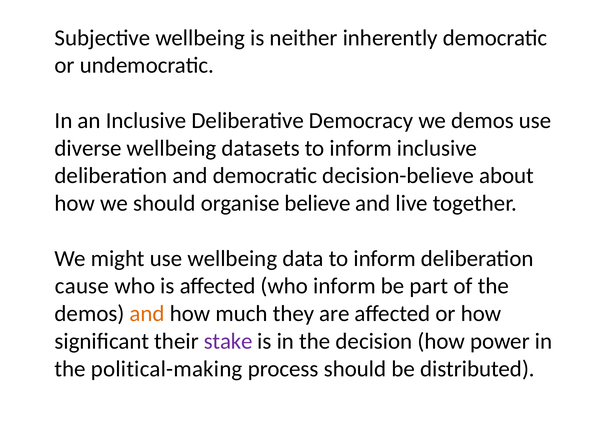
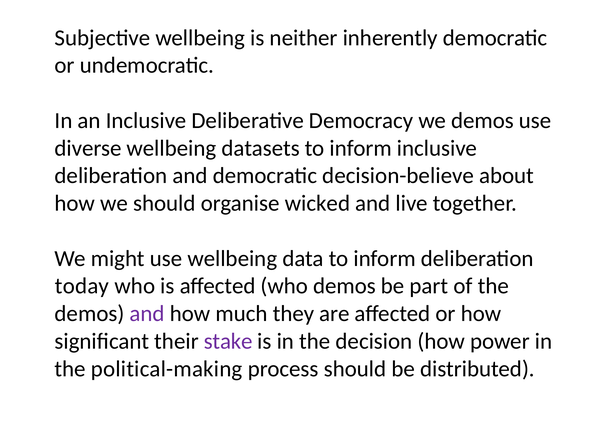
believe: believe -> wicked (317, 203)
cause: cause -> today (82, 286)
who inform: inform -> demos (345, 286)
and colour: orange -> purple (147, 314)
